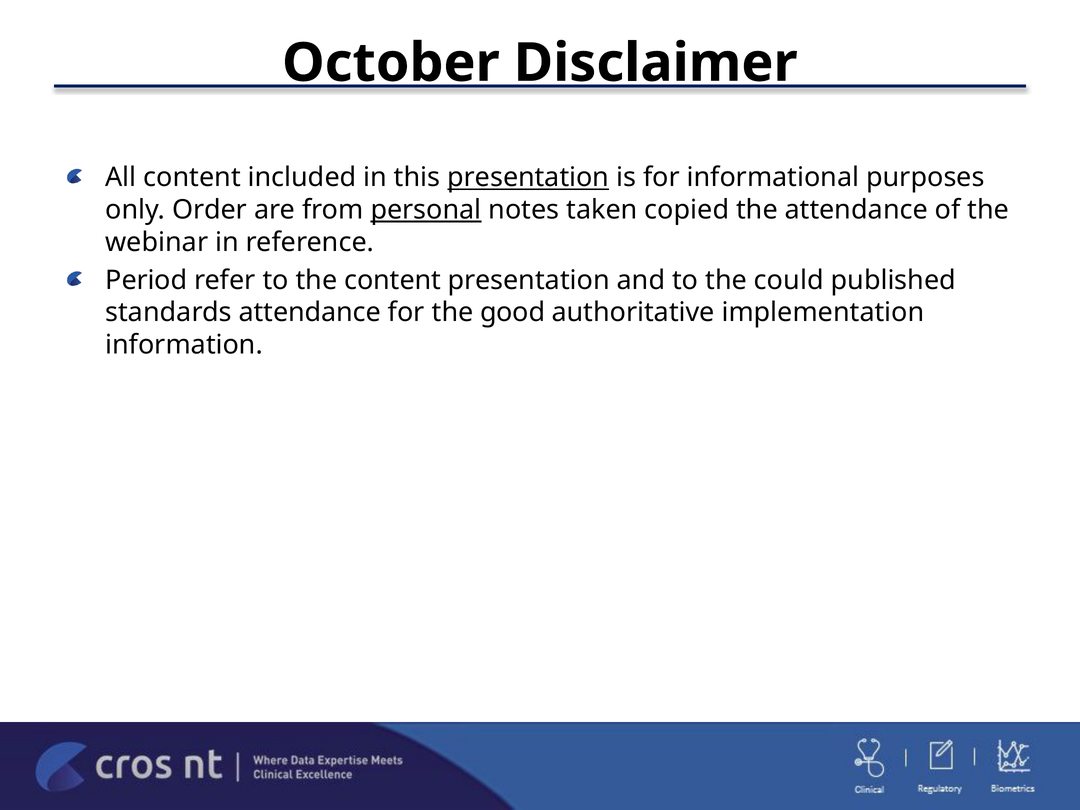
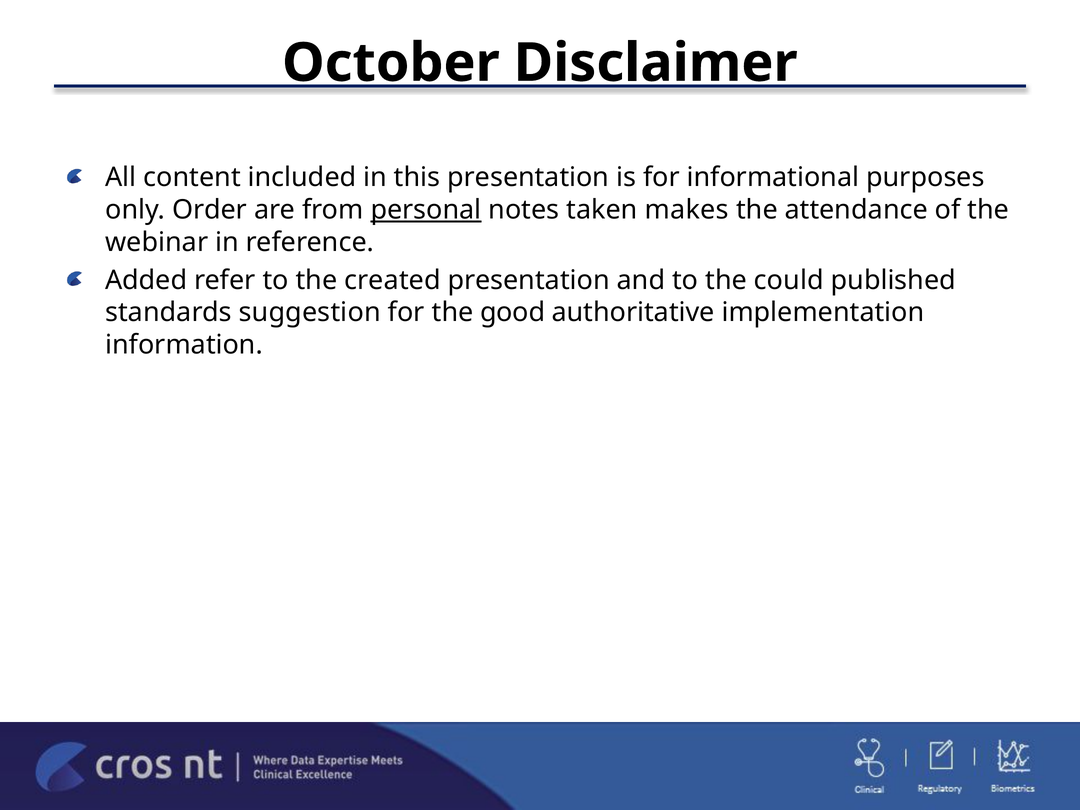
presentation underline: present -> none (528, 178)
copied: copied -> makes (687, 210)
Period: Period -> Added (146, 280)
the content: content -> created (393, 280)
standards attendance: attendance -> suggestion (310, 313)
